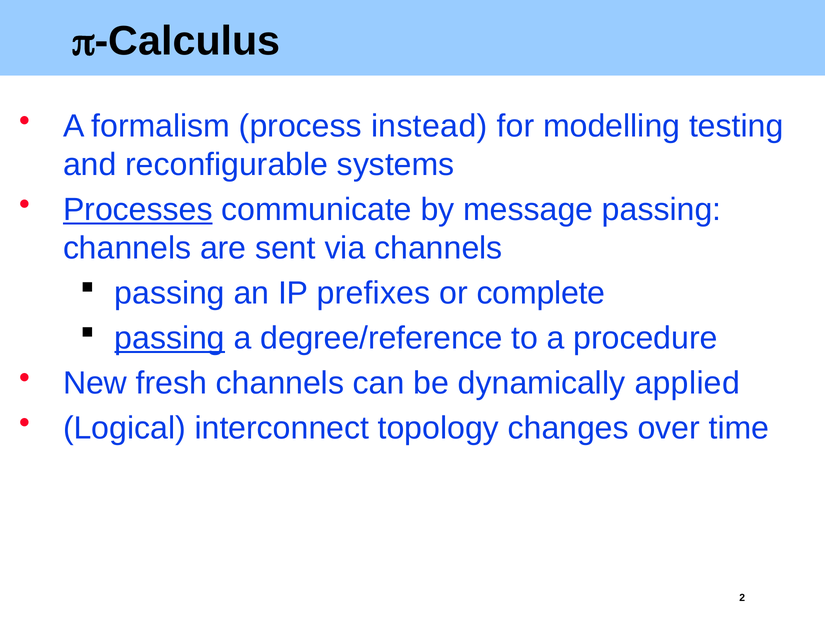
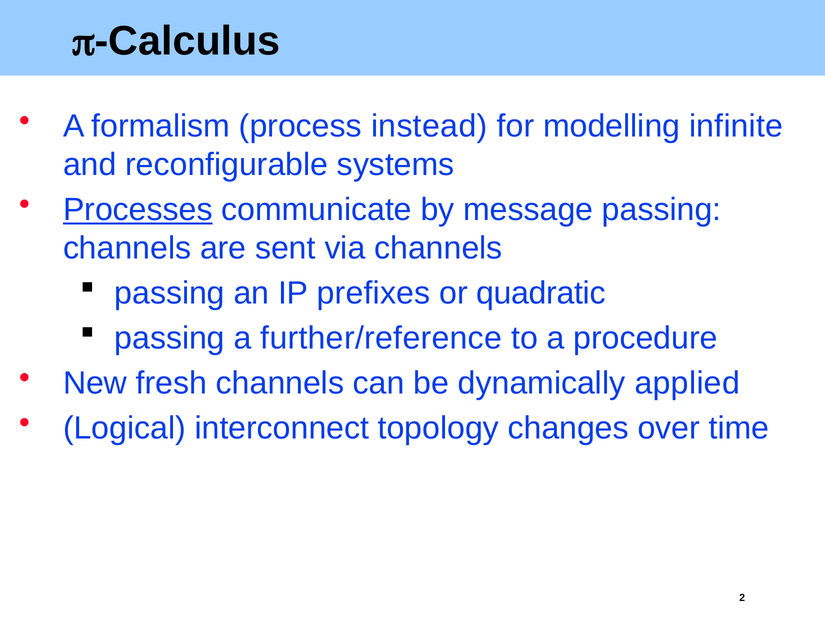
testing: testing -> infinite (736, 126)
complete: complete -> quadratic (541, 293)
passing underline: present -> none (170, 338)
degree/reference: degree/reference -> further/reference (381, 338)
